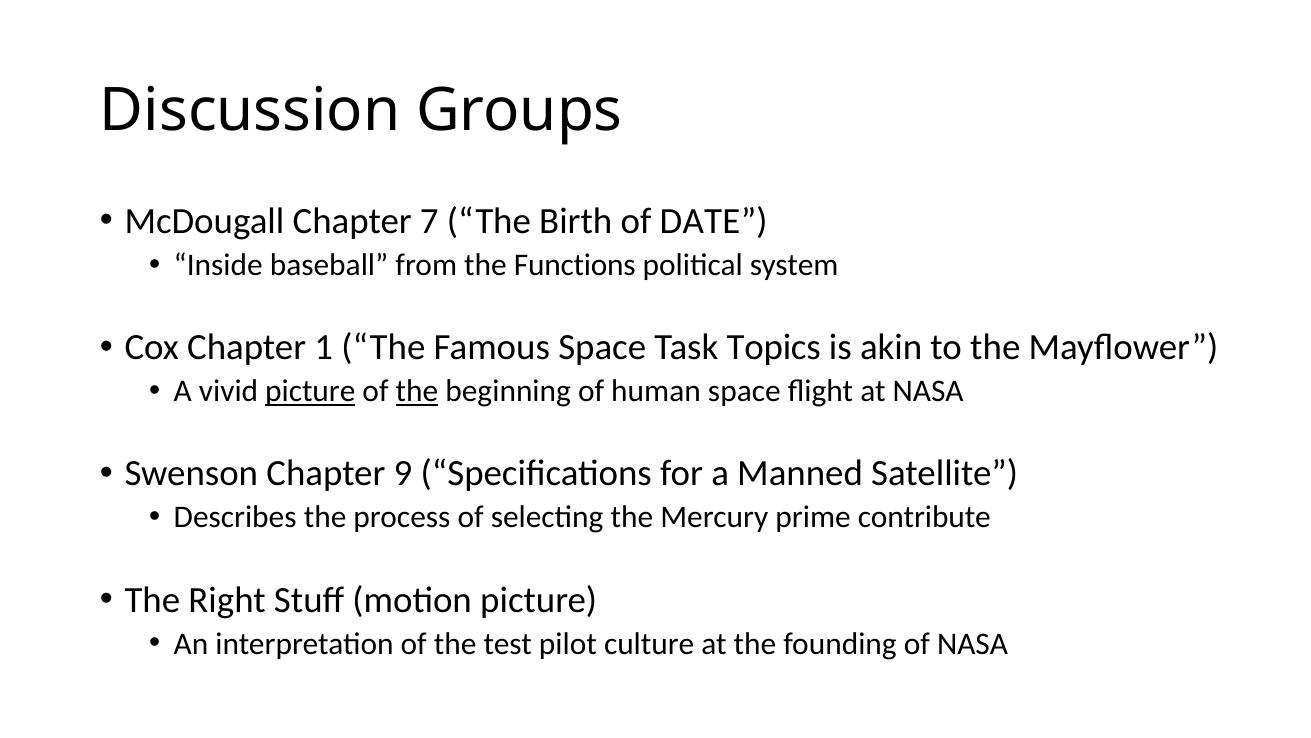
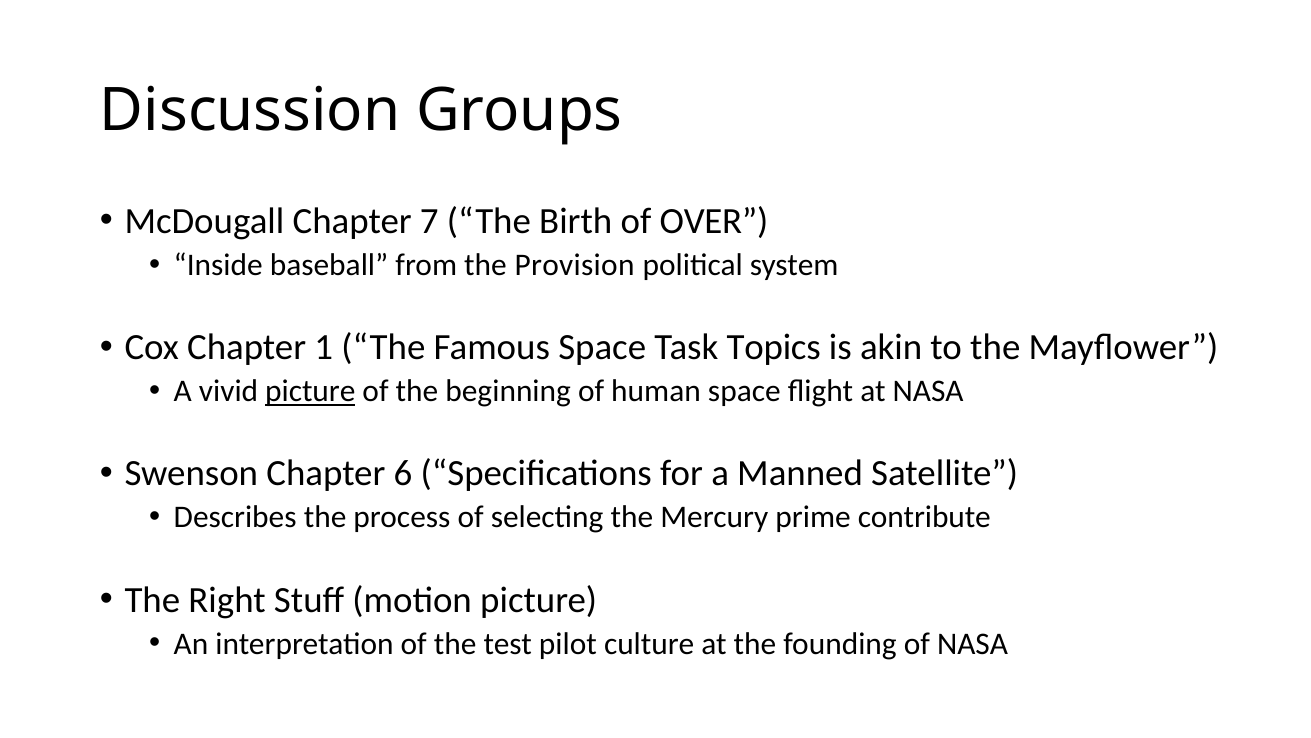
DATE: DATE -> OVER (714, 221)
Functions: Functions -> Provision (575, 265)
the underline: present -> none (417, 391)
9: 9 -> 6 (403, 473)
